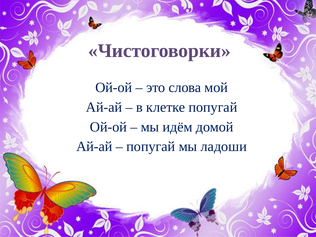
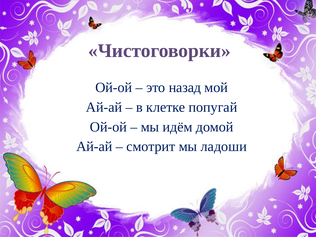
слова: слова -> назад (185, 88)
попугай: попугай -> смотрит (151, 147)
